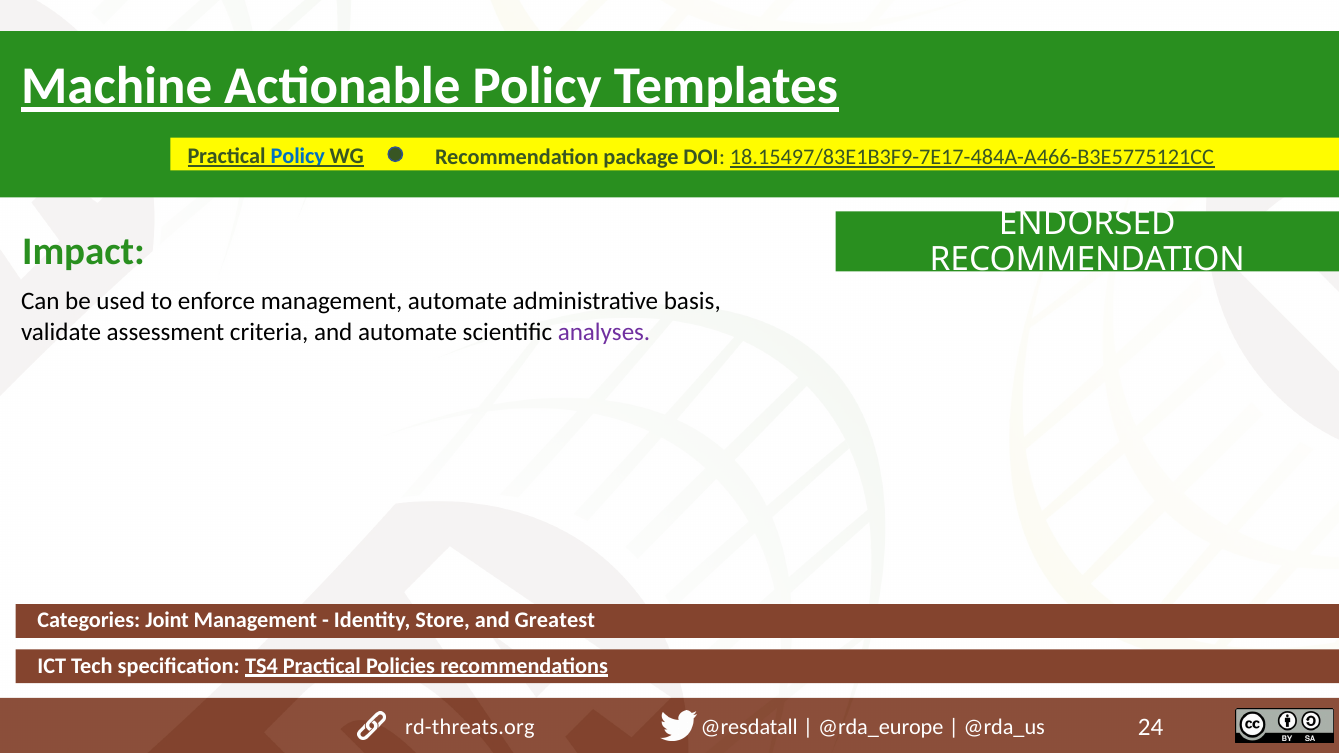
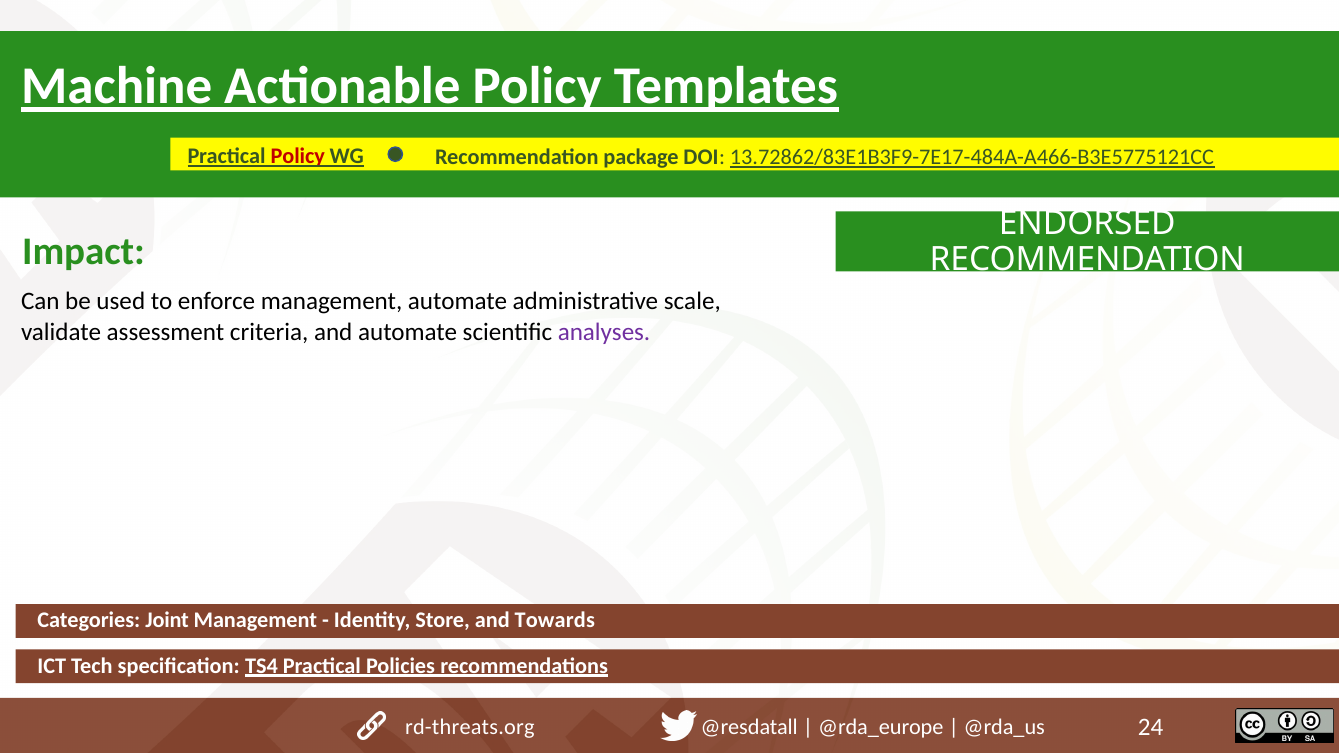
Policy colour: blue -> red (298, 156)
18.15497/83E1B3F9-7E17-484A-A466-B3E5775121CC: 18.15497/83E1B3F9-7E17-484A-A466-B3E5775121CC -> 13.72862/83E1B3F9-7E17-484A-A466-B3E5775121CC (972, 157)
basis: basis -> scale (692, 302)
Greatest: Greatest -> Towards (555, 621)
